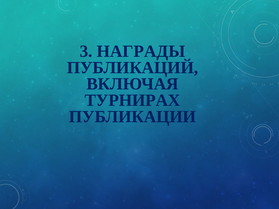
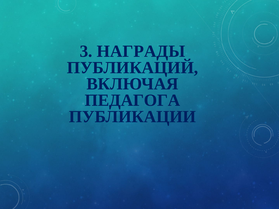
ТУРНИРАХ: ТУРНИРАХ -> ПЕДАГОГА (132, 100)
